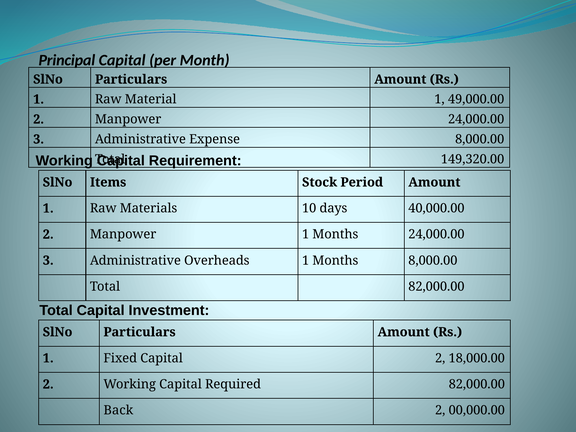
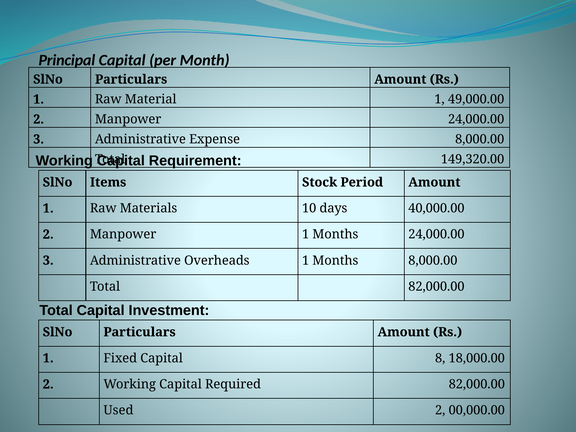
Capital 2: 2 -> 8 (440, 358)
Back: Back -> Used (118, 410)
